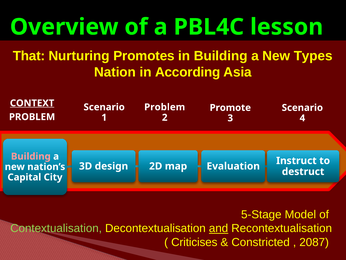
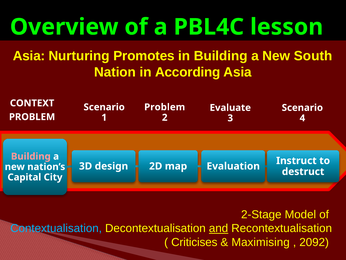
That: That -> Asia (29, 56)
Types: Types -> South (313, 56)
CONTEXT underline: present -> none (32, 103)
Promote: Promote -> Evaluate (230, 108)
5-Stage: 5-Stage -> 2-Stage (261, 214)
Contextualisation colour: light green -> light blue (56, 228)
Constricted: Constricted -> Maximising (261, 242)
2087: 2087 -> 2092 (314, 242)
